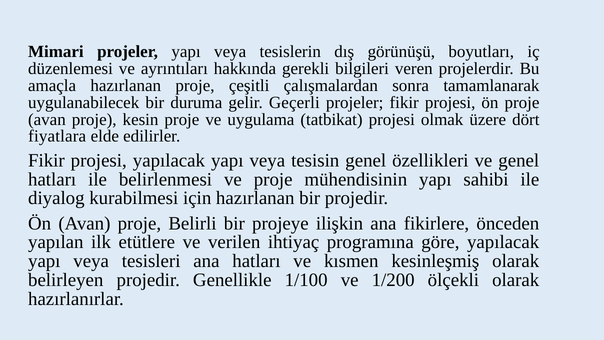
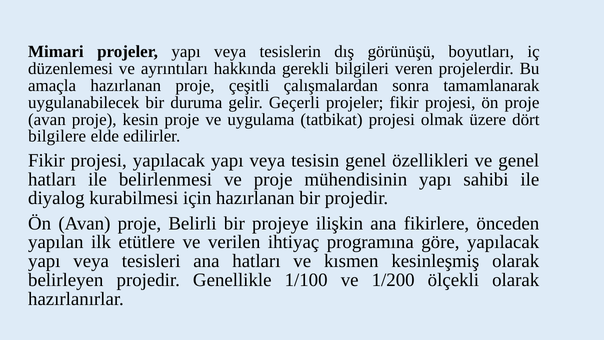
fiyatlara: fiyatlara -> bilgilere (57, 136)
